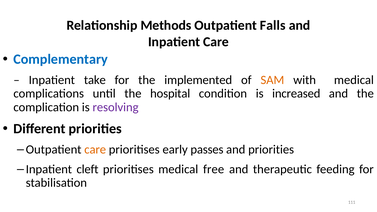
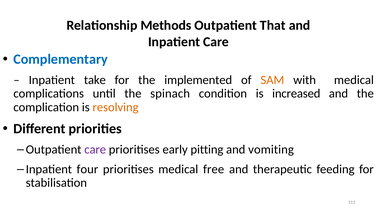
Falls: Falls -> That (273, 25)
hospital: hospital -> spinach (170, 94)
resolving colour: purple -> orange (116, 107)
care colour: orange -> purple (95, 149)
passes: passes -> pitting (207, 149)
and priorities: priorities -> vomiting (271, 149)
cleft: cleft -> four (87, 169)
